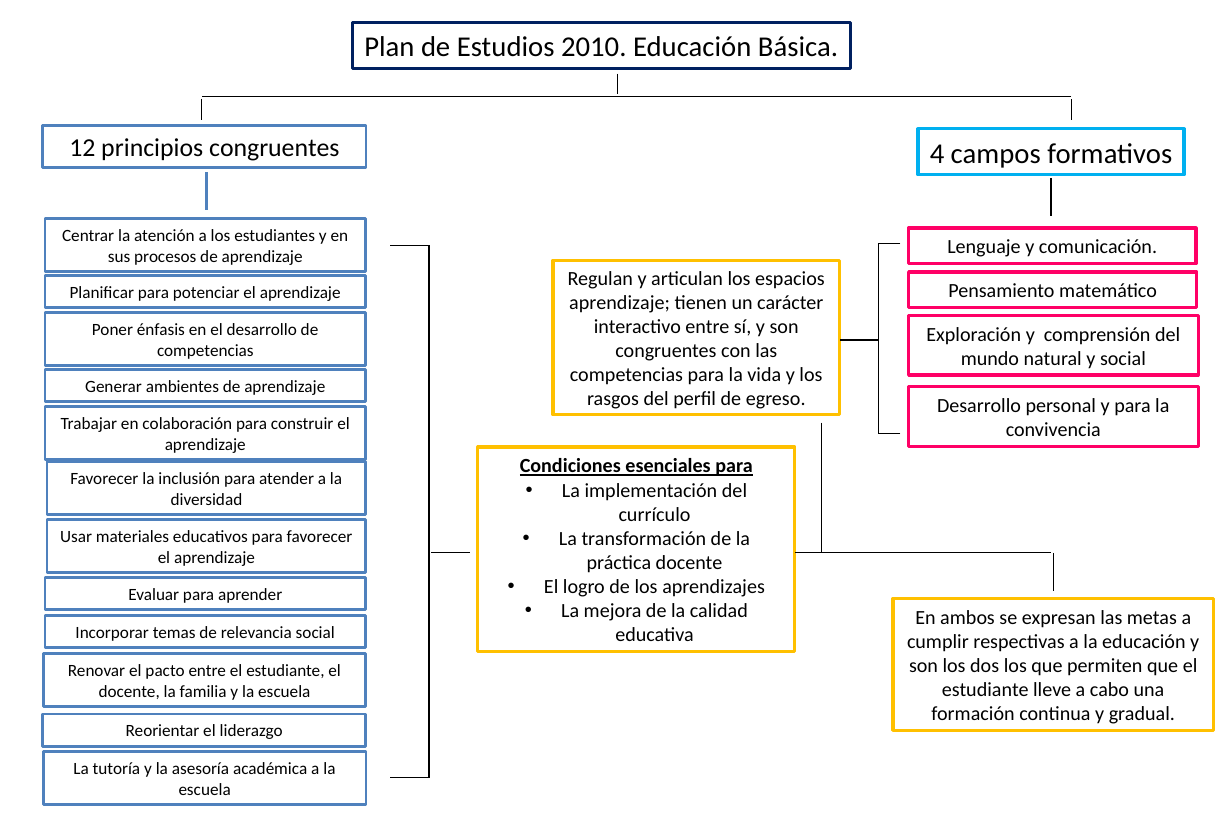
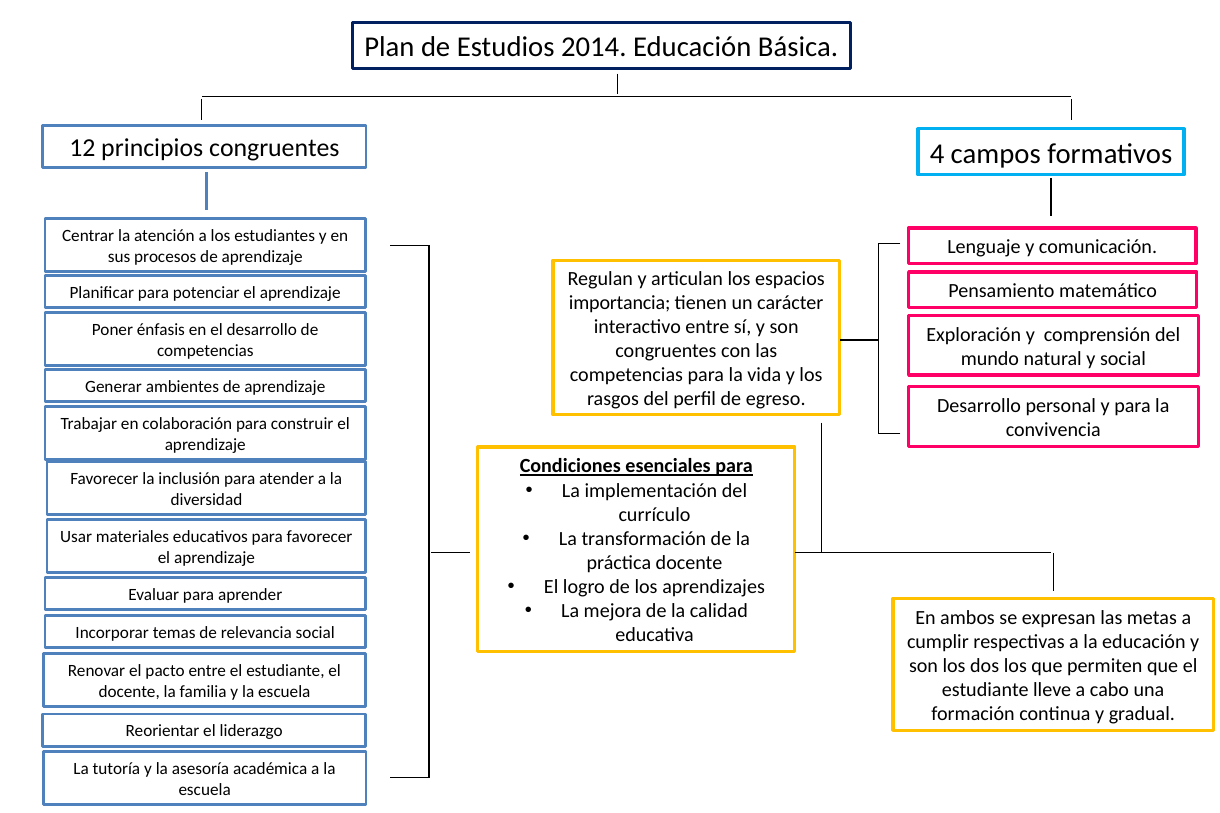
2010: 2010 -> 2014 (594, 47)
aprendizaje: aprendizaje -> importancia (620, 303)
